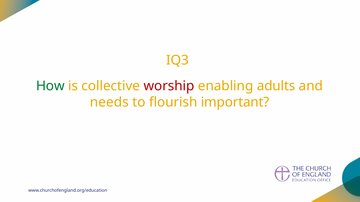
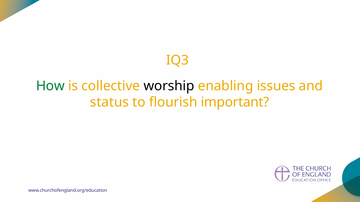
worship colour: red -> black (169, 86)
adults: adults -> issues (276, 86)
needs: needs -> status (109, 102)
